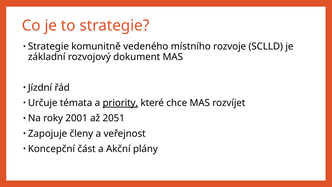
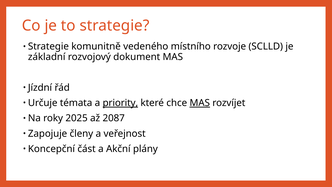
MAS underline: none -> present (200, 103)
2001: 2001 -> 2025 (77, 118)
2051: 2051 -> 2087 (114, 118)
